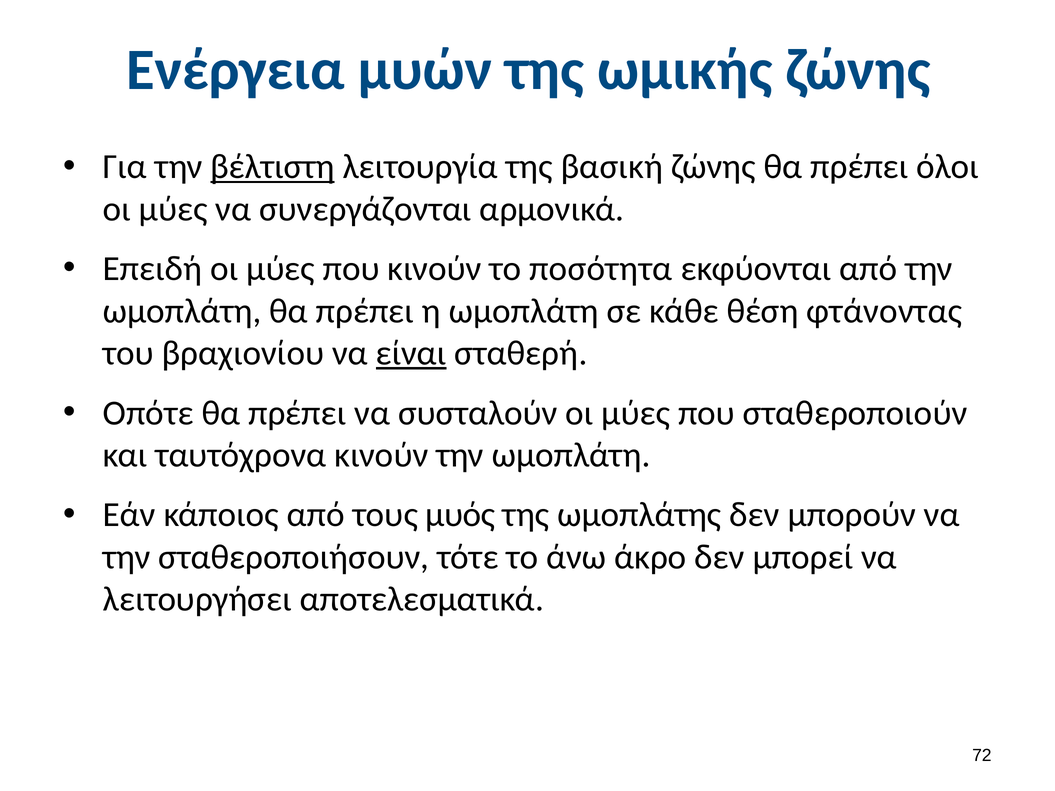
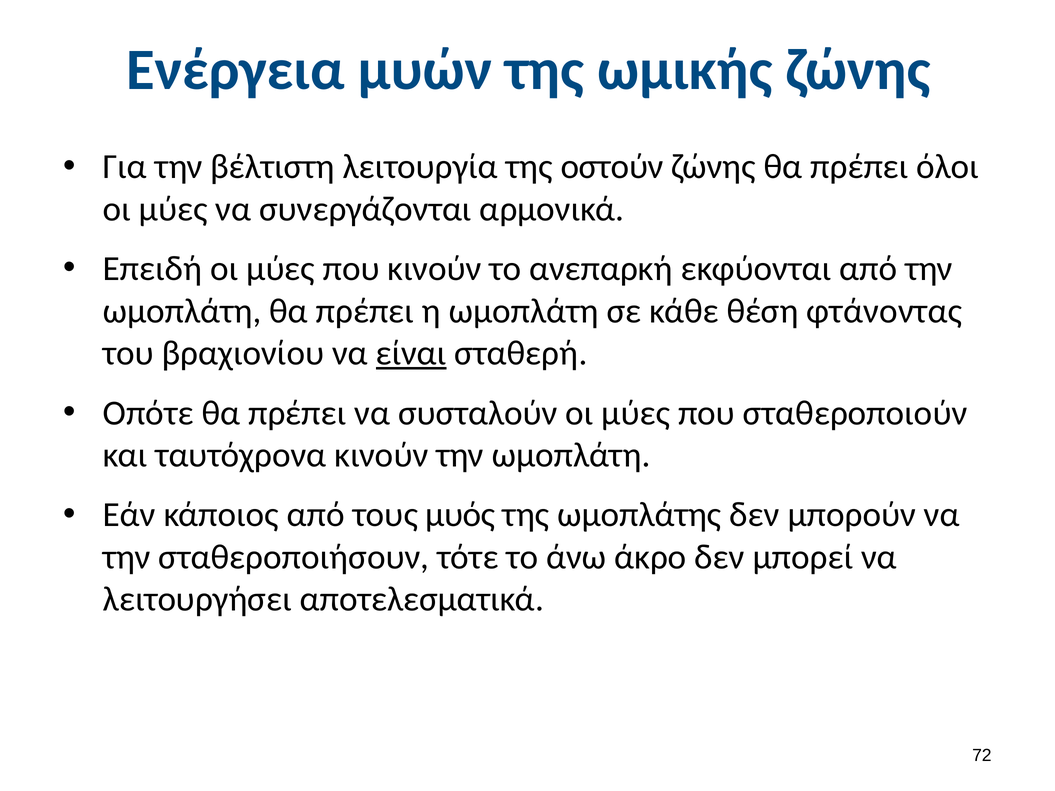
βέλτιστη underline: present -> none (273, 167)
βασική: βασική -> οστούν (612, 167)
ποσότητα: ποσότητα -> ανεπαρκή (601, 269)
